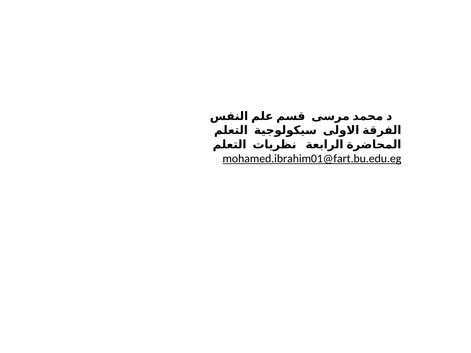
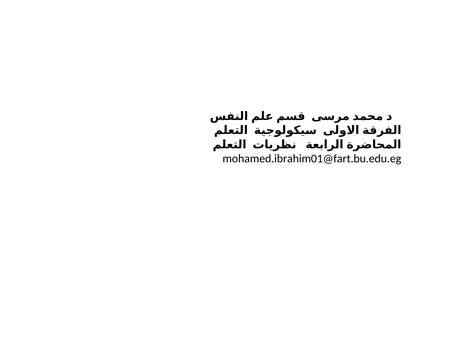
mohamed.ibrahim01@fart.bu.edu.eg underline: present -> none (312, 159)
